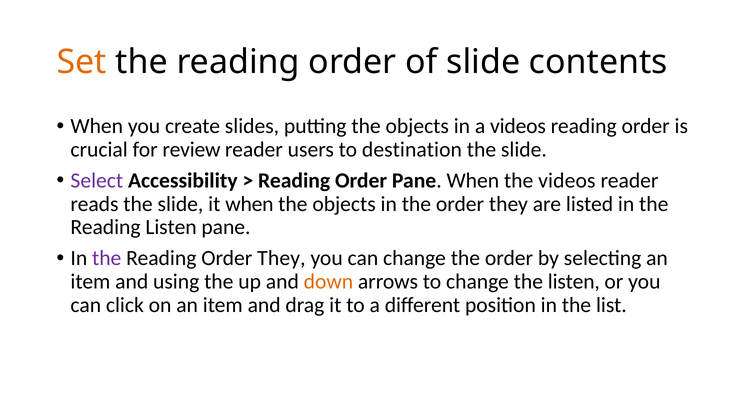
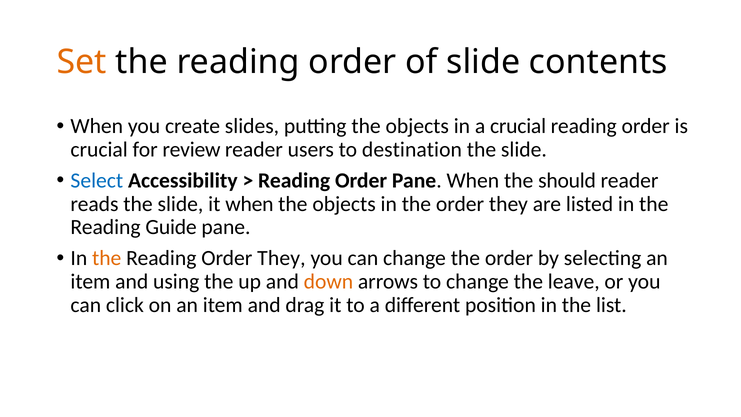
a videos: videos -> crucial (518, 126)
Select colour: purple -> blue (97, 181)
the videos: videos -> should (567, 181)
Reading Listen: Listen -> Guide (171, 227)
the colour: purple -> orange (107, 258)
the listen: listen -> leave (574, 282)
